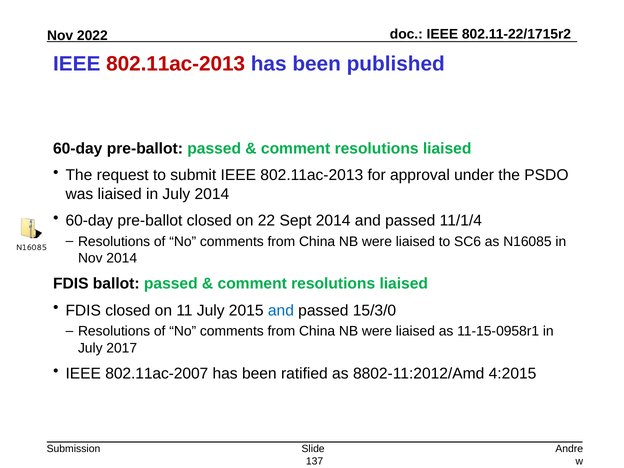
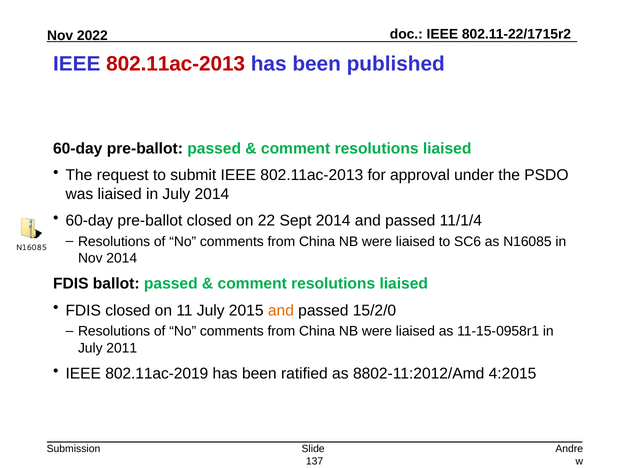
and colour: blue -> orange (281, 310)
15/3/0: 15/3/0 -> 15/2/0 (374, 310)
2017: 2017 -> 2011 (122, 348)
802.11ac-2007: 802.11ac-2007 -> 802.11ac-2019 (157, 374)
